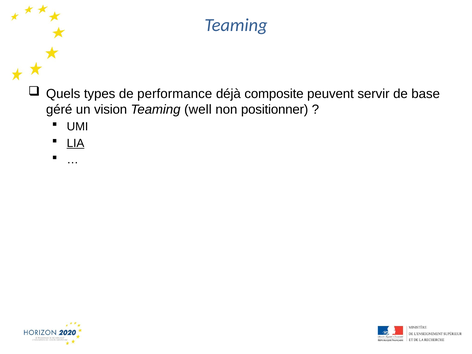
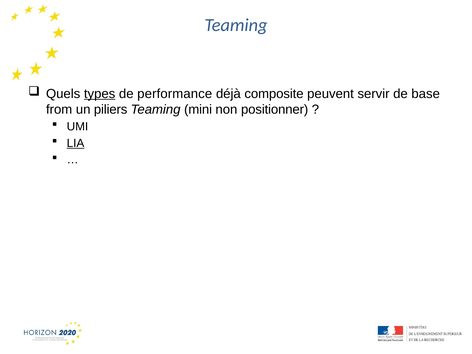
types underline: none -> present (100, 94)
géré: géré -> from (59, 109)
vision: vision -> piliers (111, 109)
well: well -> mini (198, 109)
